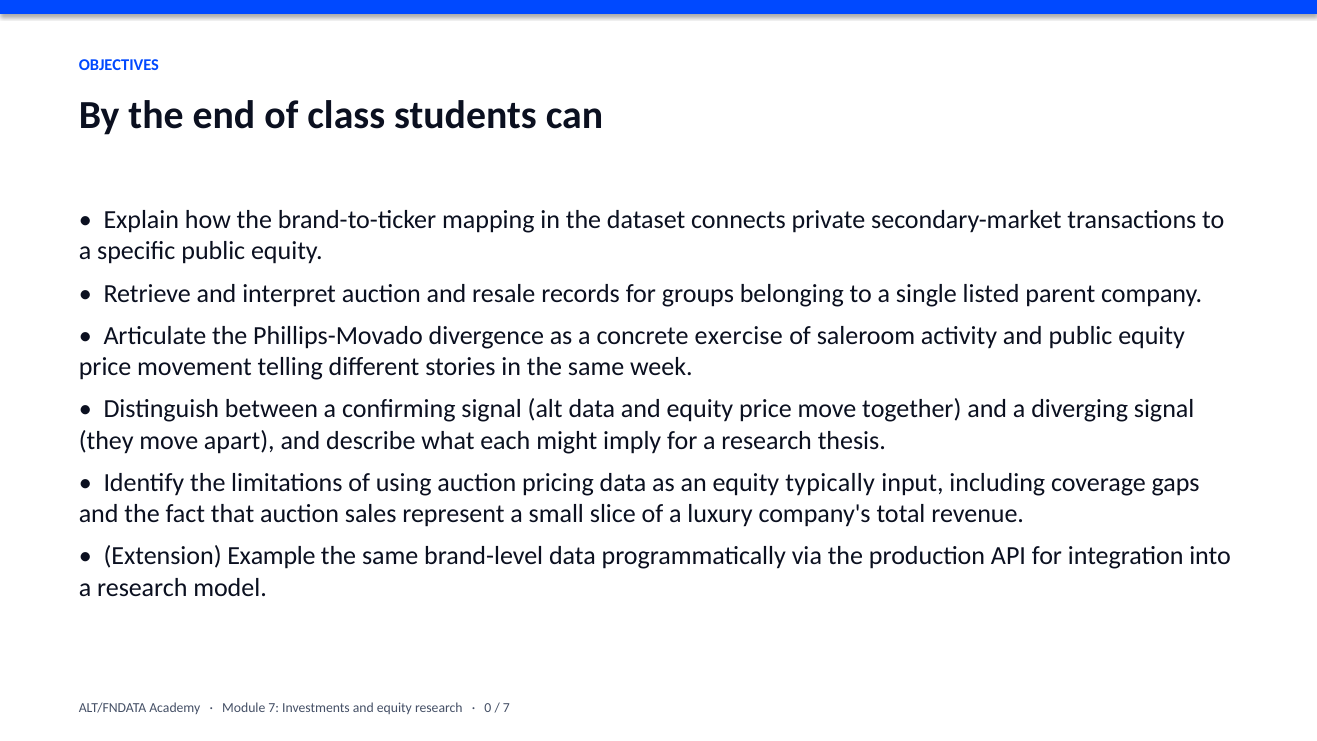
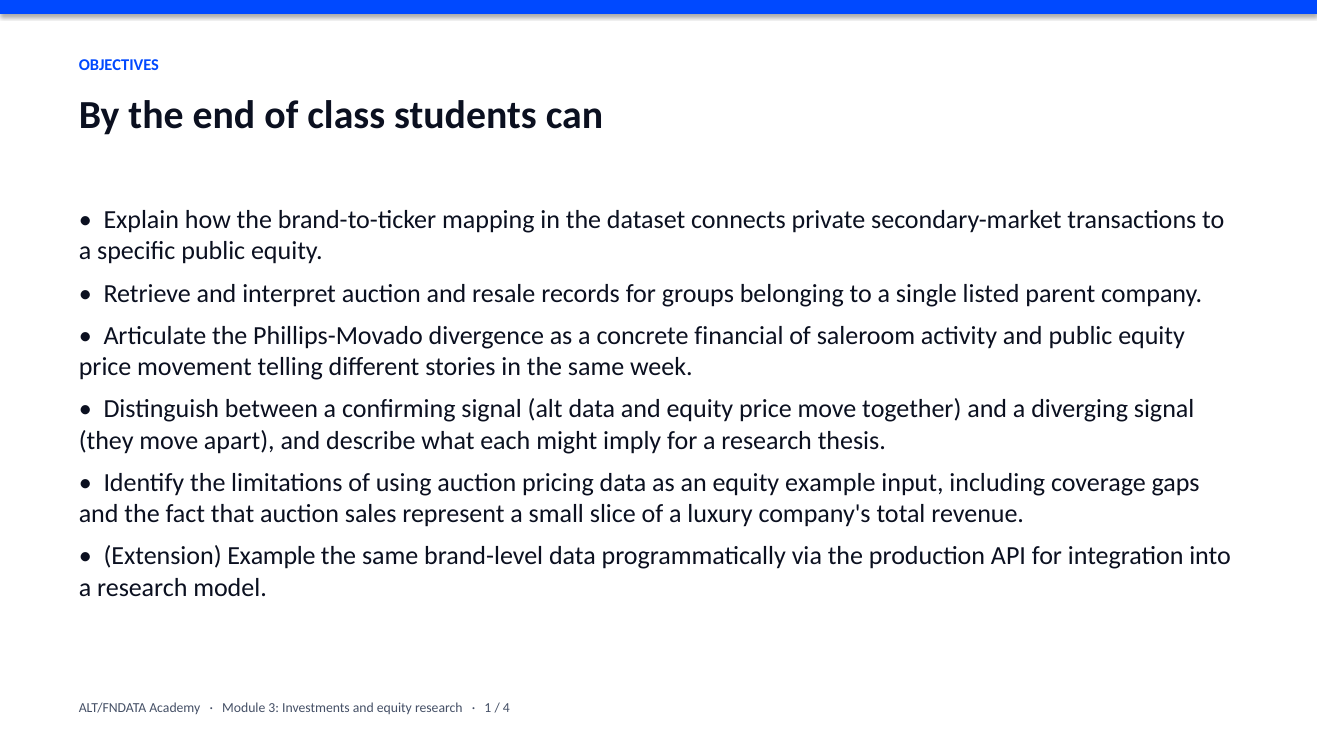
exercise: exercise -> financial (739, 336)
equity typically: typically -> example (830, 483)
Module 7: 7 -> 3 (274, 707)
0: 0 -> 1 (488, 707)
7: 7 -> 4 (506, 707)
